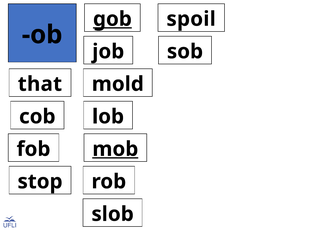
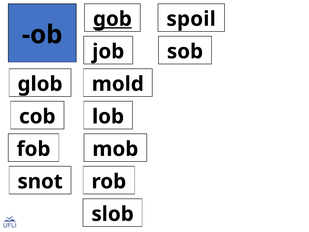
that: that -> glob (40, 84)
mob underline: present -> none (115, 149)
stop: stop -> snot (40, 181)
